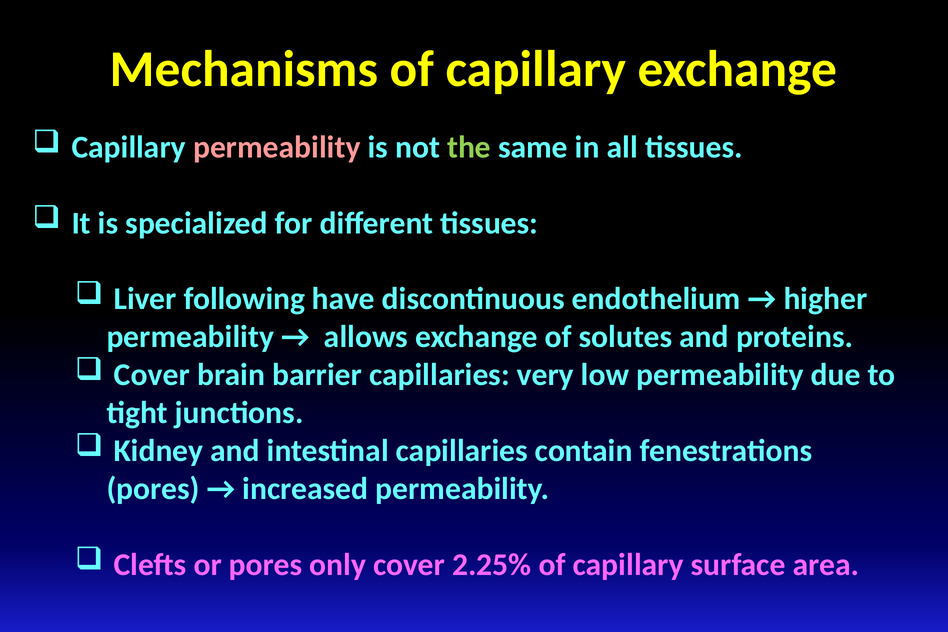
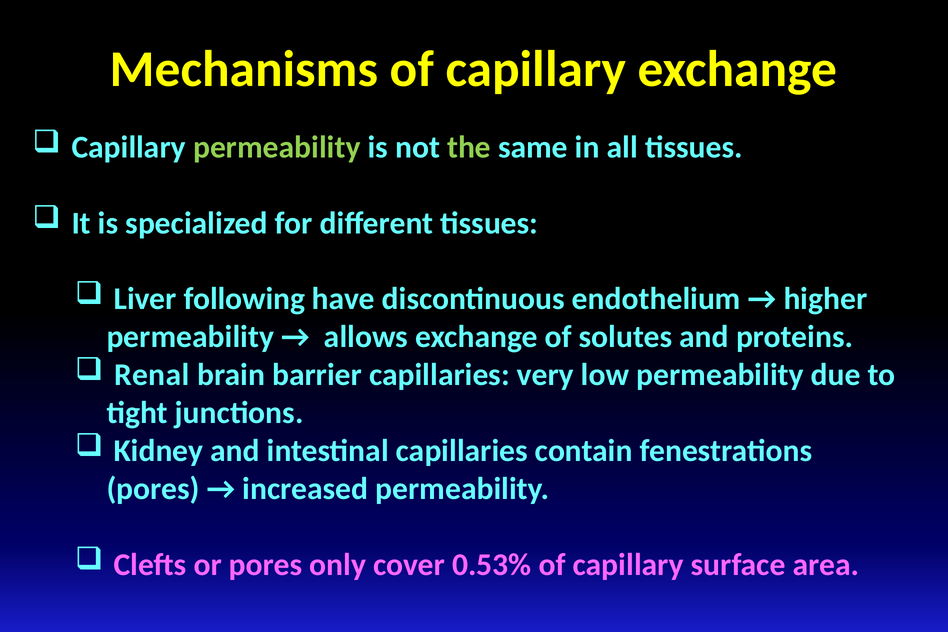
permeability colour: pink -> light green (277, 147)
Cover: Cover -> Renal (152, 375)
2.25%: 2.25% -> 0.53% (492, 565)
